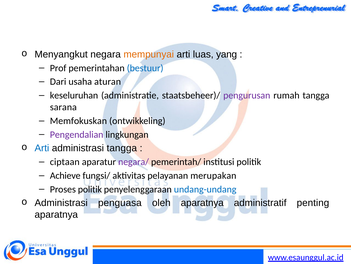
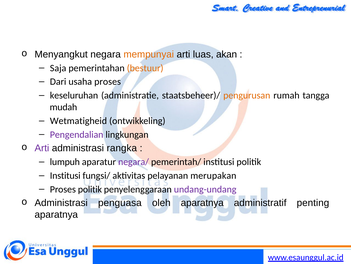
yang: yang -> akan (227, 54)
Prof: Prof -> Saja (58, 68)
bestuur colour: blue -> orange (145, 68)
usaha aturan: aturan -> proses (108, 82)
pengurusan colour: purple -> orange (247, 95)
sarana: sarana -> mudah (63, 107)
Memfokuskan: Memfokuskan -> Wetmatigheid (78, 121)
Arti colour: blue -> purple (42, 148)
administrasi tangga: tangga -> rangka (122, 148)
ciptaan: ciptaan -> lumpuh (65, 161)
Achieve: Achieve -> Institusi (65, 175)
undang-undang colour: blue -> purple (205, 189)
